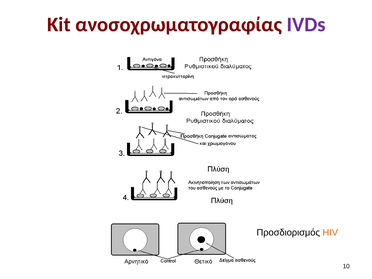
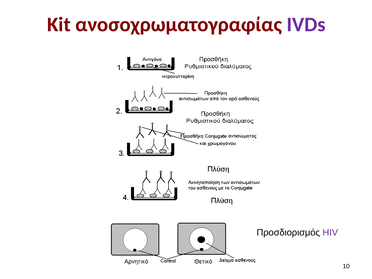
HIV colour: orange -> purple (330, 233)
